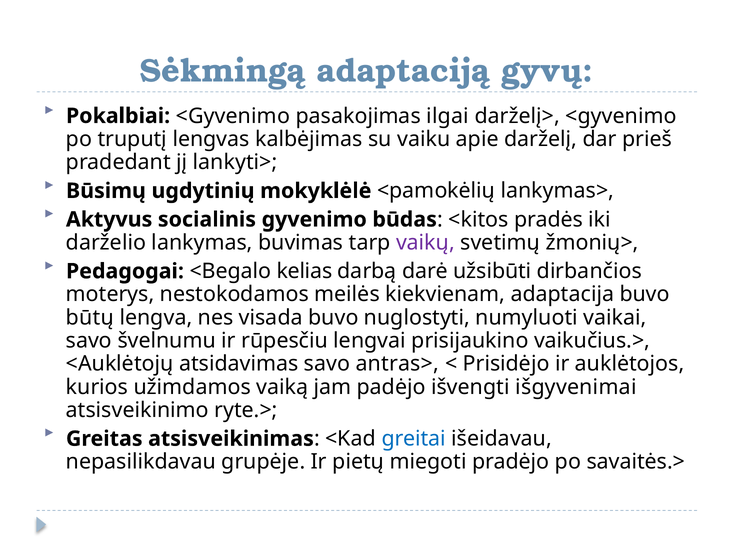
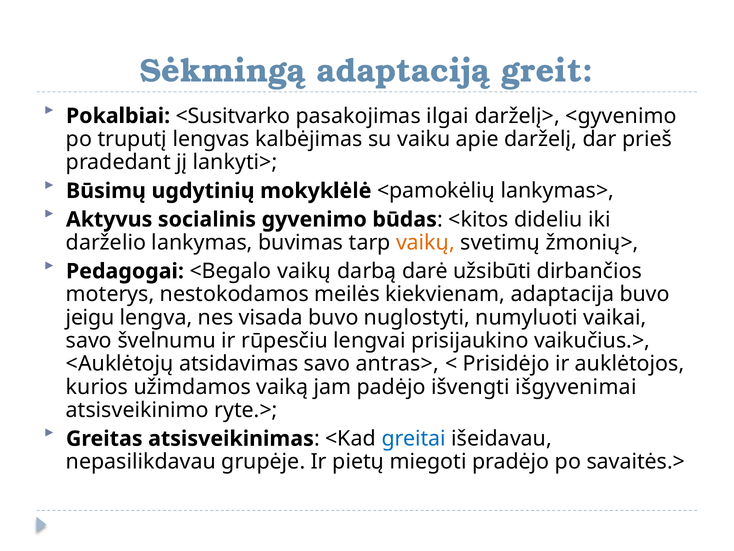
gyvų: gyvų -> greit (547, 71)
Pokalbiai <Gyvenimo: <Gyvenimo -> <Susitvarko (233, 116)
pradės: pradės -> dideliu (548, 219)
vaikų colour: purple -> orange (425, 242)
<Begalo kelias: kelias -> vaikų (304, 271)
būtų: būtų -> jeigu (90, 317)
